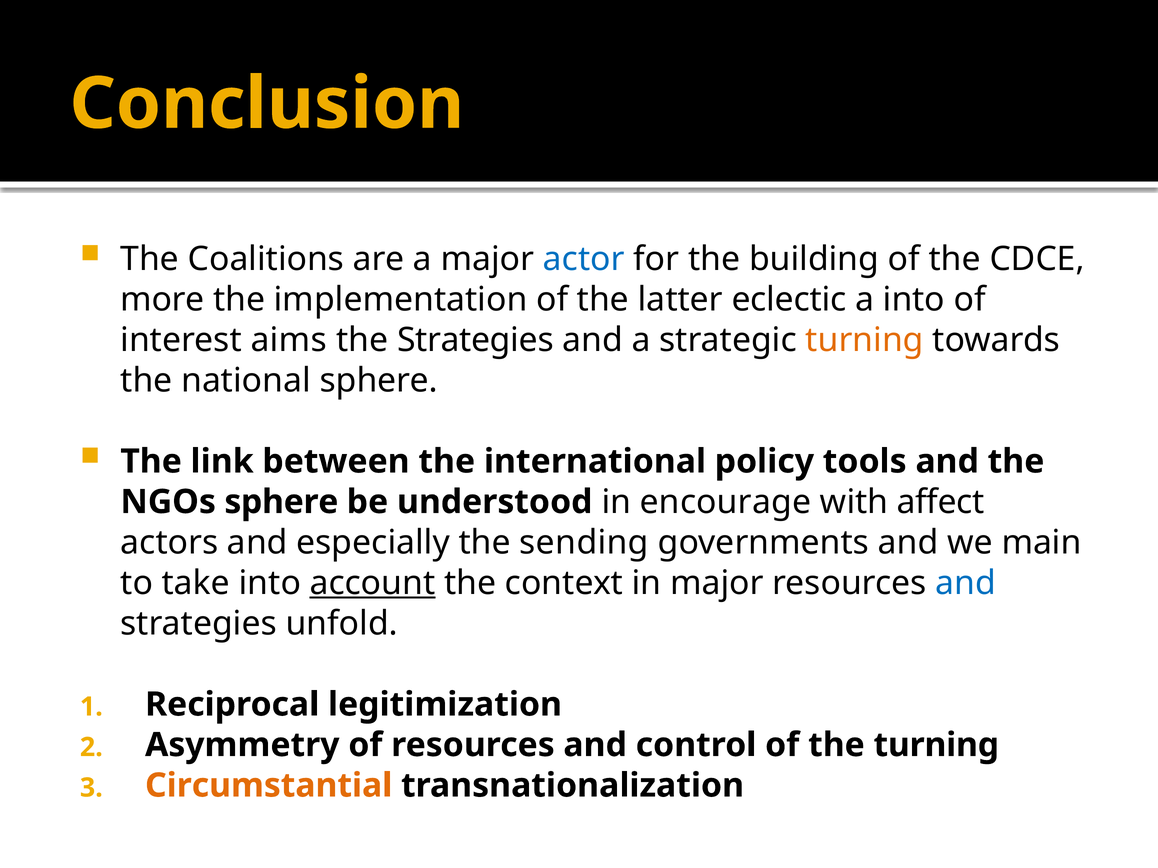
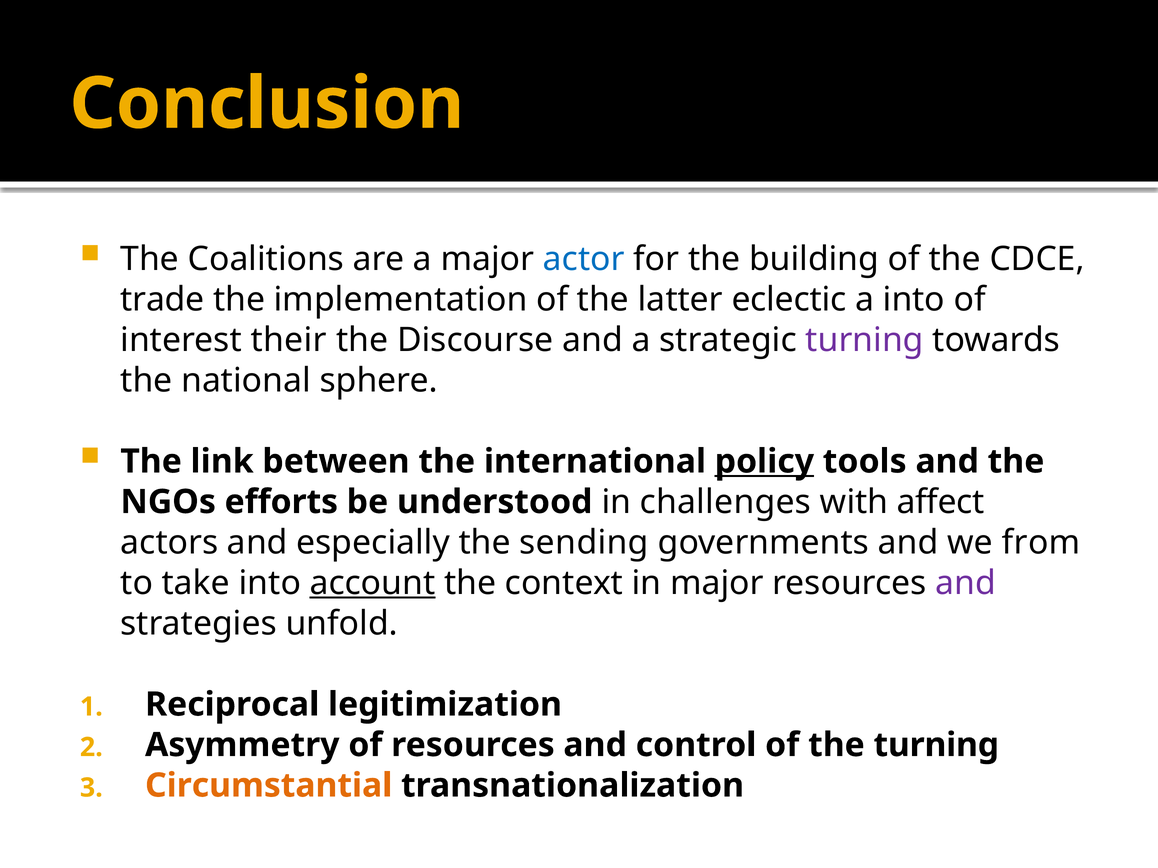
more: more -> trade (162, 300)
aims: aims -> their (289, 340)
the Strategies: Strategies -> Discourse (475, 340)
turning colour: orange -> purple (865, 340)
policy underline: none -> present (764, 462)
NGOs sphere: sphere -> efforts (281, 502)
encourage: encourage -> challenges (725, 502)
main: main -> from (1041, 543)
and colour: blue -> purple (966, 583)
